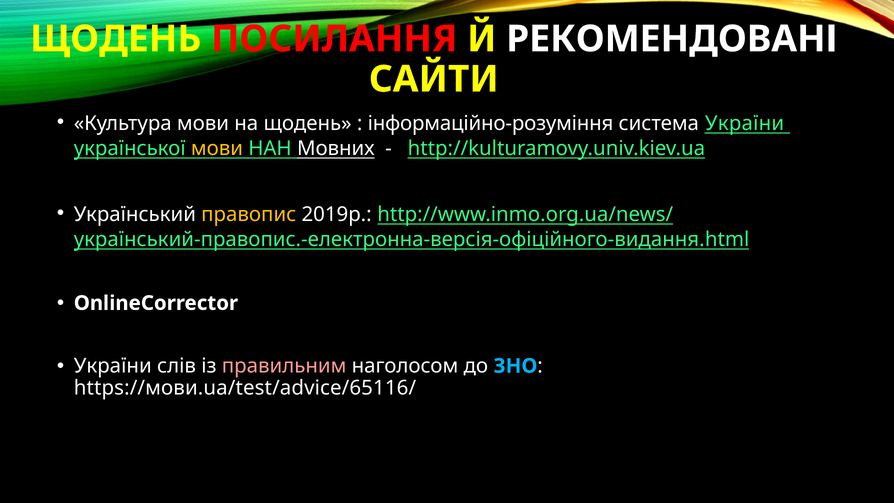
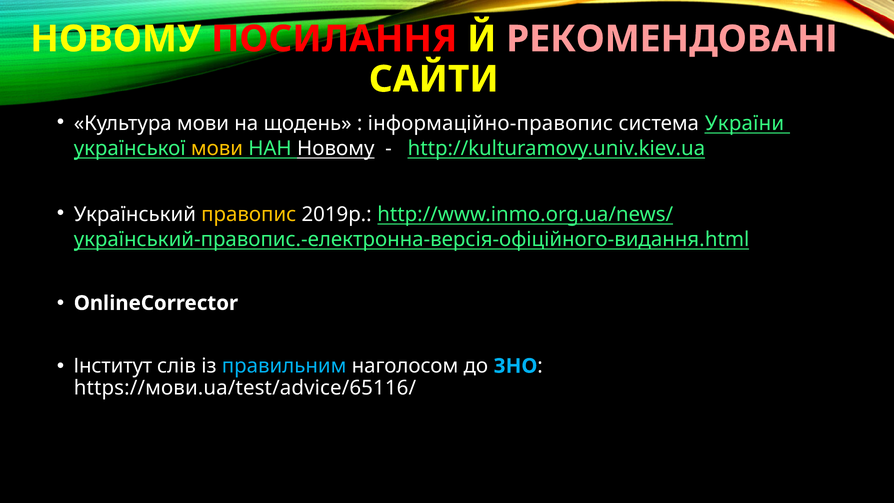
ЩОДЕНЬ: ЩОДЕНЬ -> НОВОМУ (116, 39)
РЕКОМЕНДОВАНІ colour: white -> pink (672, 39)
інформаційно-розуміння: інформаційно-розуміння -> інформаційно-правопис (490, 124)
НАН Мовних: Мовних -> Новому (336, 149)
України: України -> Інститут (113, 366)
правильним colour: pink -> light blue (284, 366)
